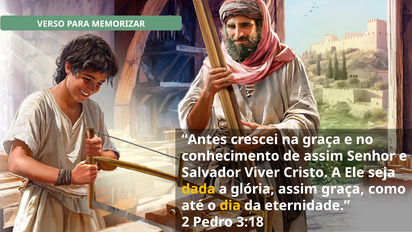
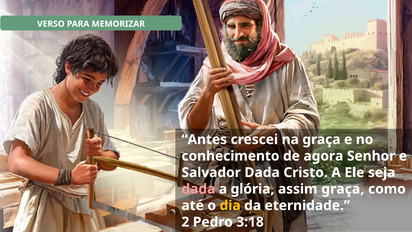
de assim: assim -> agora (323, 156)
Salvador Viver: Viver -> Dada (262, 172)
dada colour: yellow -> pink (198, 189)
